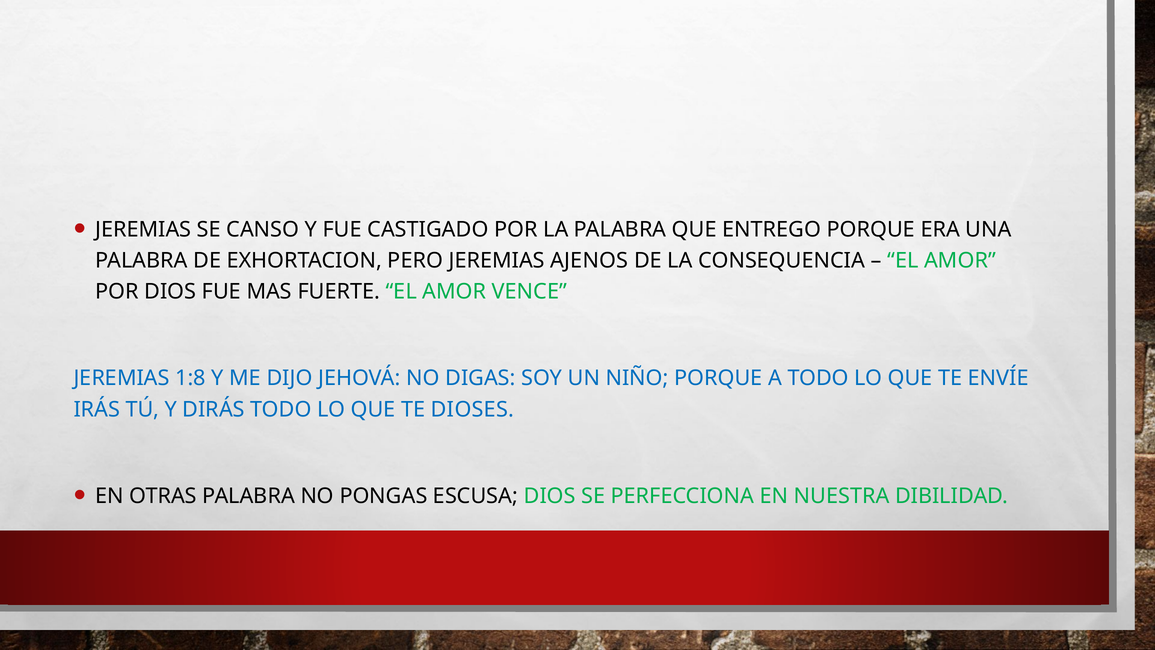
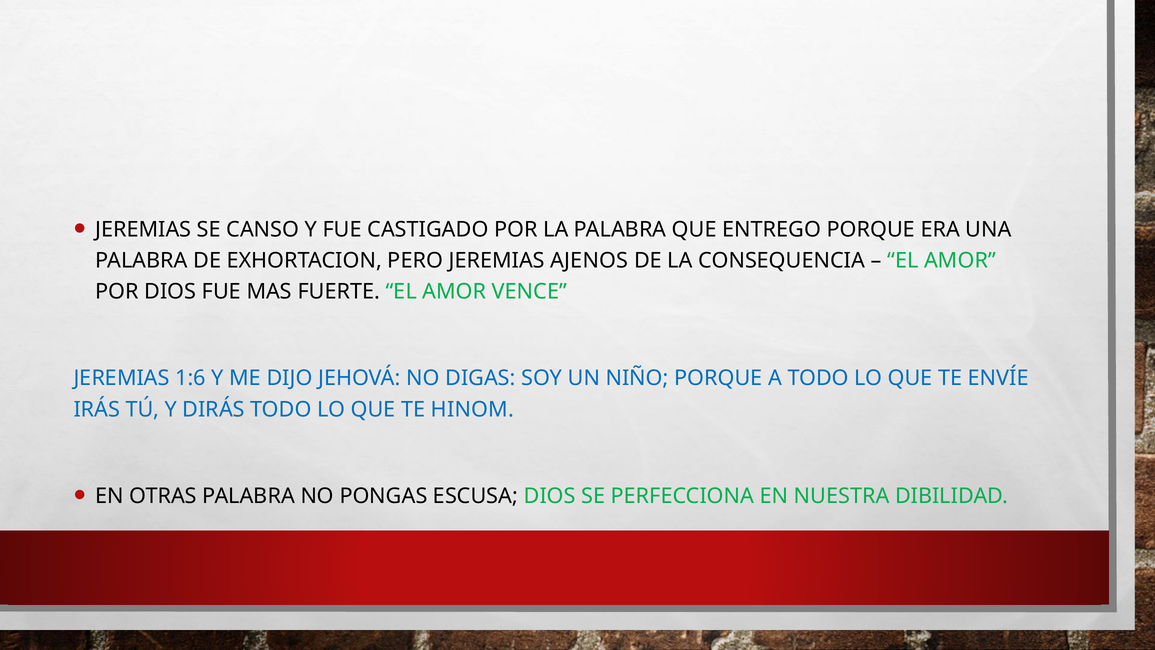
1:8: 1:8 -> 1:6 (191, 378)
DIOSES: DIOSES -> HINOM (472, 409)
